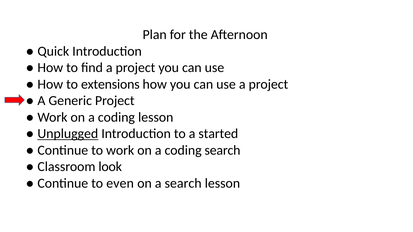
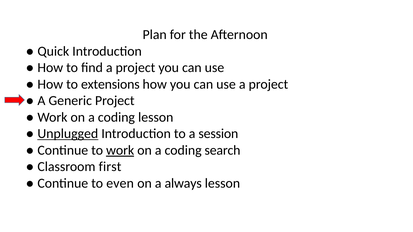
started: started -> session (218, 134)
work underline: none -> present (120, 150)
look: look -> first (110, 167)
a search: search -> always (183, 183)
